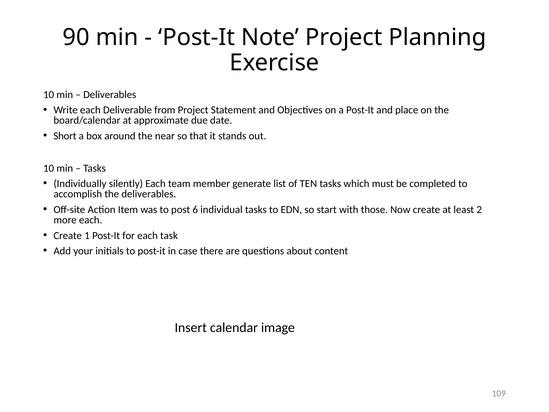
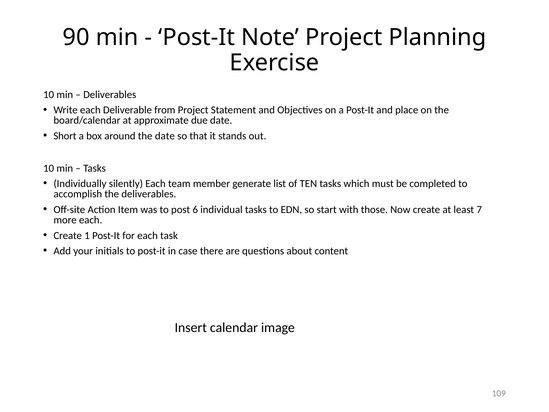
the near: near -> date (165, 136)
2: 2 -> 7 (479, 209)
